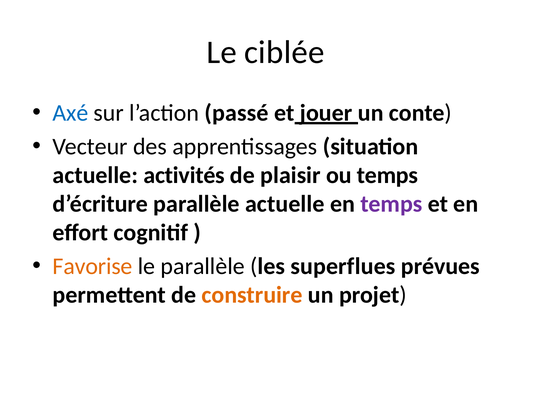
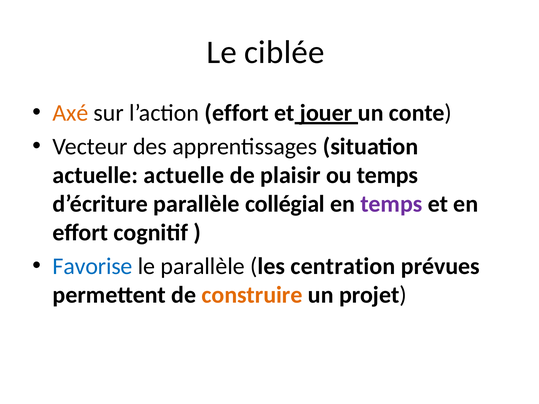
Axé colour: blue -> orange (70, 113)
l’action passé: passé -> effort (237, 113)
actuelle activités: activités -> actuelle (184, 175)
parallèle actuelle: actuelle -> collégial (285, 204)
Favorise colour: orange -> blue (93, 266)
superflues: superflues -> centration (343, 266)
